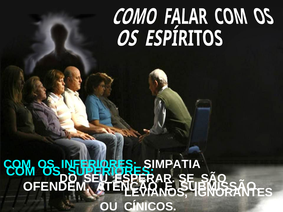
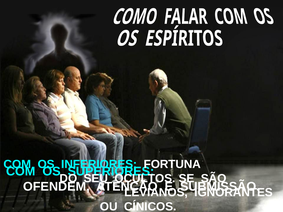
SIMPATIA: SIMPATIA -> FORTUNA (172, 164)
ESPERAR: ESPERAR -> OCULTOS (145, 179)
